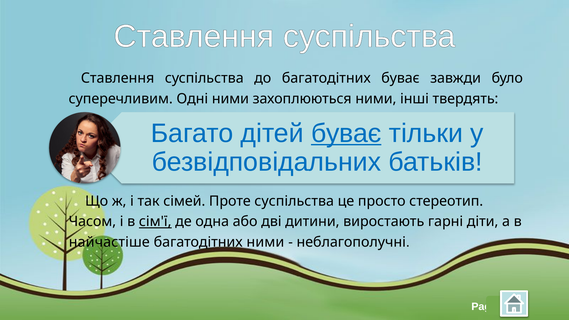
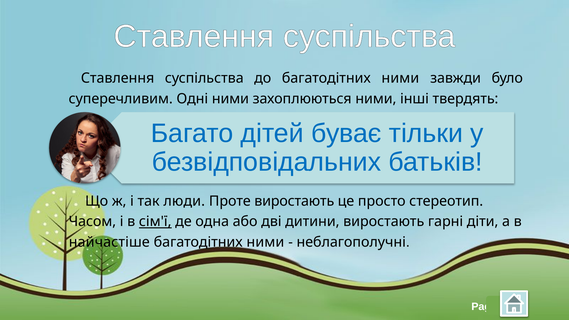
до багатодітних буває: буває -> ними (400, 78)
буває underline: present -> none (346, 133)
сімей: сімей -> люди (184, 201)
Проте суспільства: суспільства -> виростають (294, 201)
